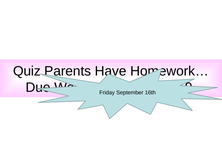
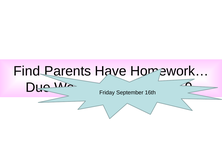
Quiz: Quiz -> Find (27, 71)
